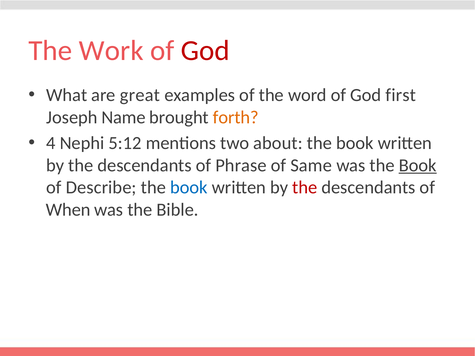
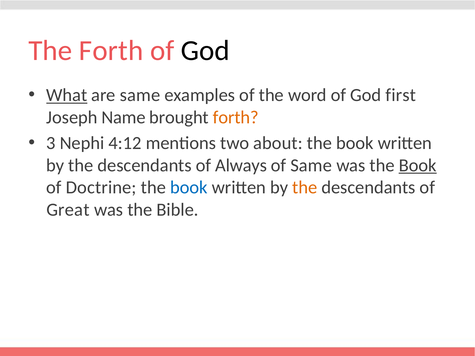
The Work: Work -> Forth (111, 51)
God colour: red -> black (205, 51)
What underline: none -> present (67, 95)
are great: great -> same (140, 95)
4: 4 -> 3 (51, 143)
5:12: 5:12 -> 4:12 (125, 143)
Phrase: Phrase -> Always (241, 165)
Describe: Describe -> Doctrine (101, 188)
the colour: red -> orange (305, 188)
When: When -> Great (68, 210)
